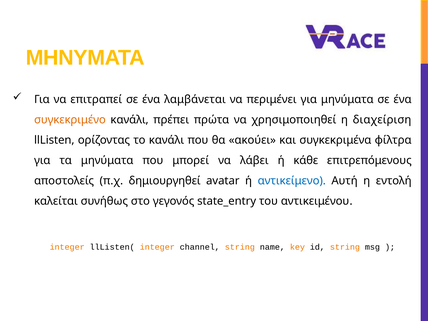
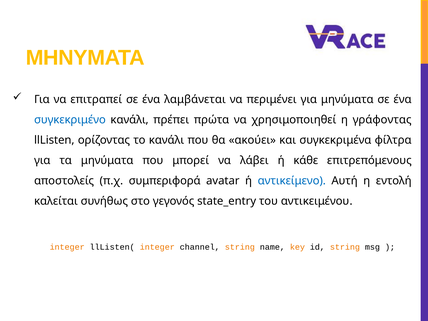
συγκεκριμένο colour: orange -> blue (70, 120)
διαχείριση: διαχείριση -> γράφοντας (382, 120)
δημιουργηθεί: δημιουργηθεί -> συμπεριφορά (165, 181)
